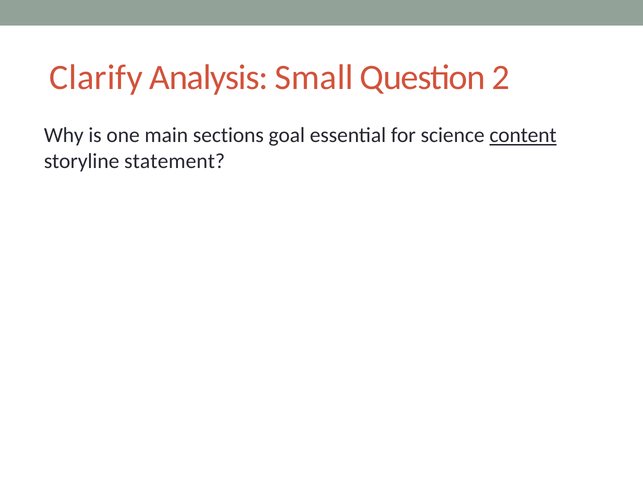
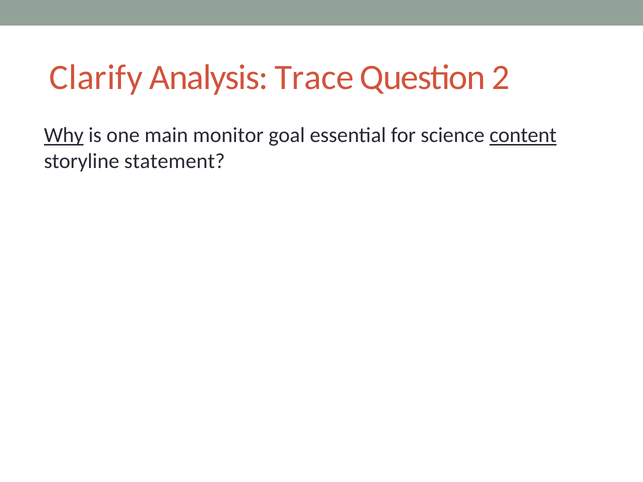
Small: Small -> Trace (314, 77)
Why underline: none -> present (64, 135)
sections: sections -> monitor (228, 135)
